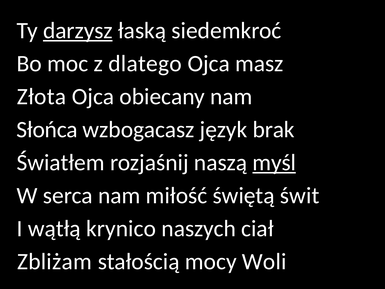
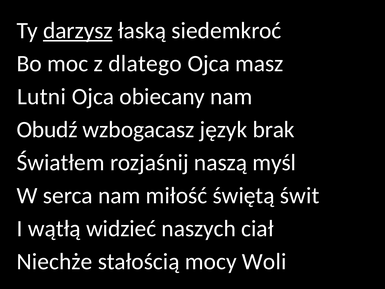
Złota: Złota -> Lutni (42, 97)
Słońca: Słońca -> Obudź (47, 130)
myśl underline: present -> none (274, 163)
krynico: krynico -> widzieć (121, 228)
Zbliżam: Zbliżam -> Niechże (55, 261)
